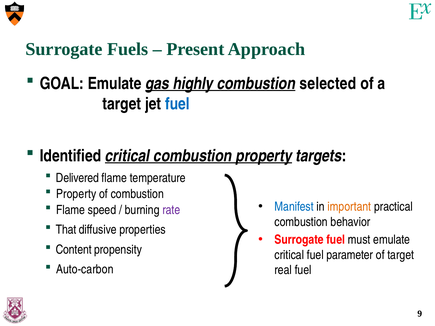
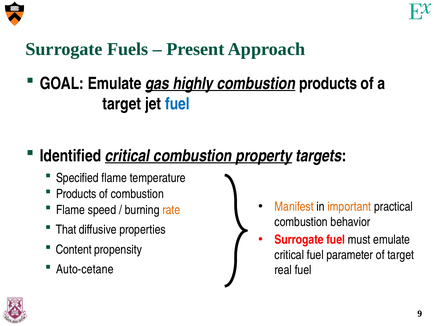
combustion selected: selected -> products (328, 84)
Delivered: Delivered -> Specified (77, 178)
Property: Property -> Products (76, 194)
Manifest colour: blue -> orange (294, 207)
rate colour: purple -> orange (171, 210)
Auto-carbon: Auto-carbon -> Auto-cetane (85, 269)
